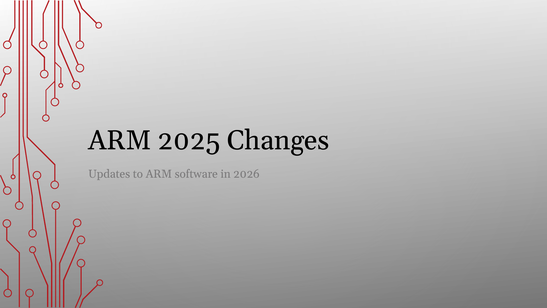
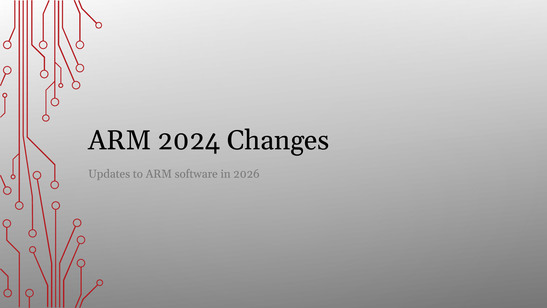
2025: 2025 -> 2024 (189, 140)
